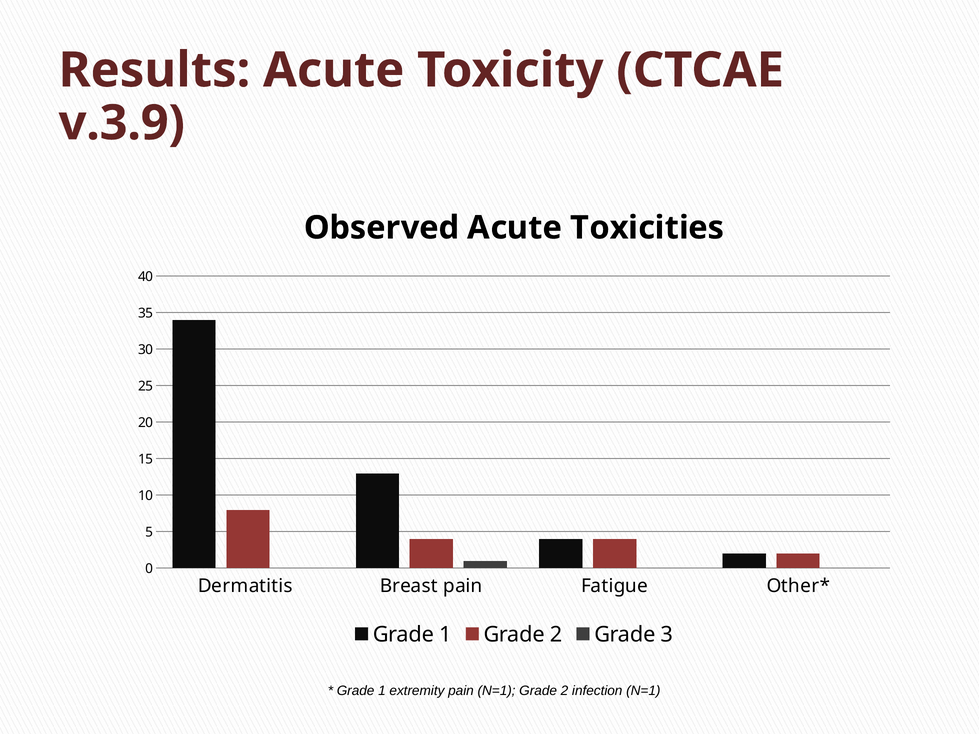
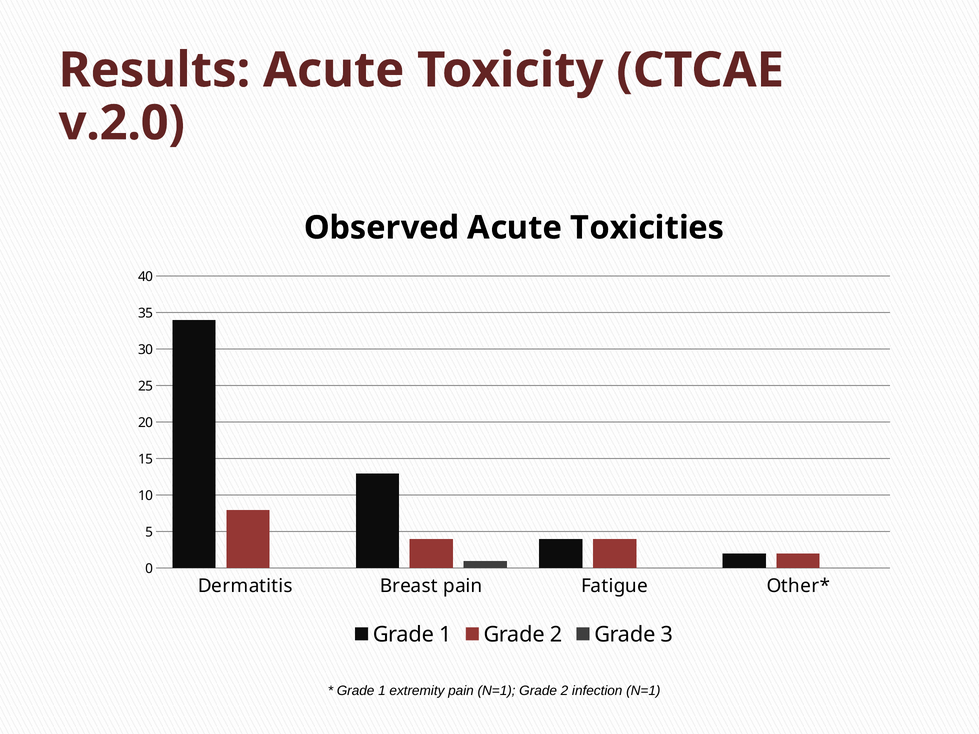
v.3.9: v.3.9 -> v.2.0 (122, 123)
